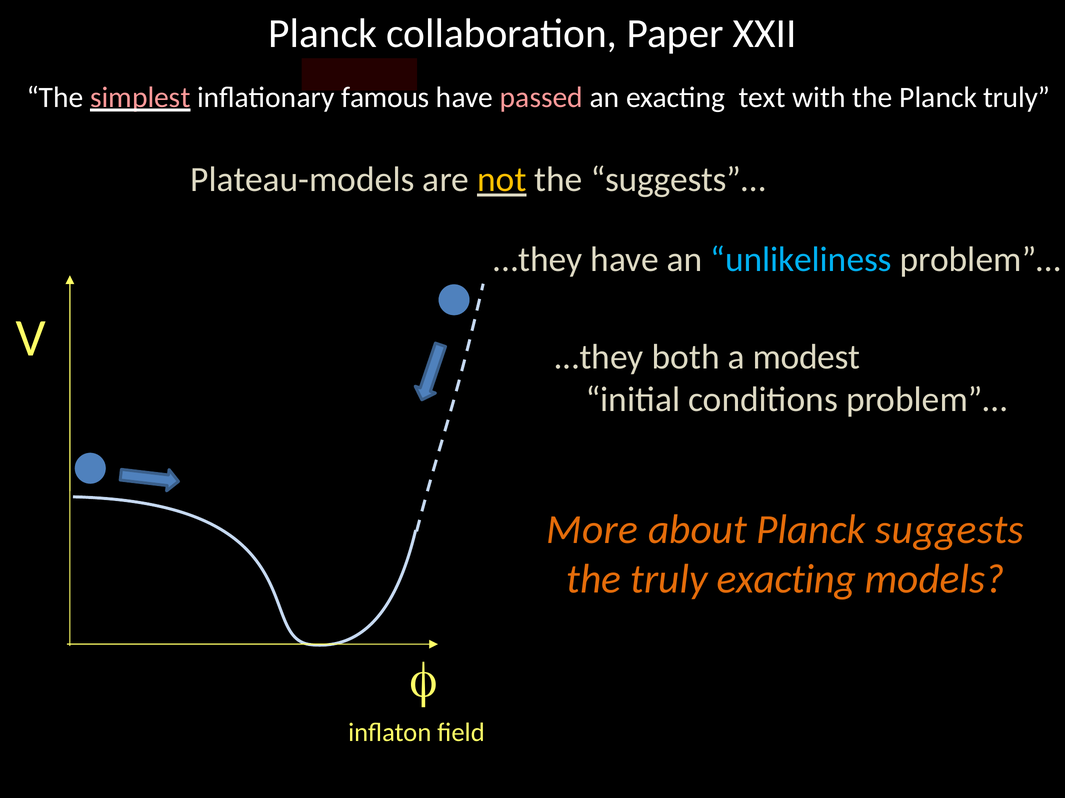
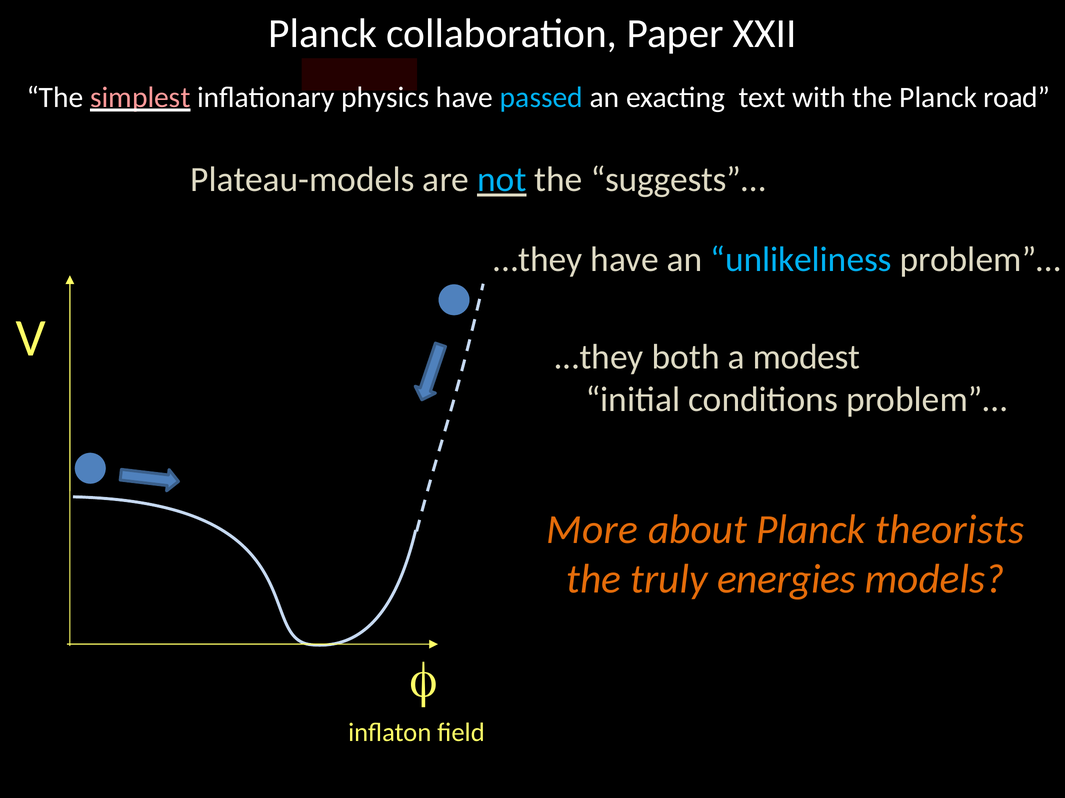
famous: famous -> physics (385, 97)
passed colour: pink -> light blue (541, 97)
Planck truly: truly -> road (1017, 97)
not colour: yellow -> light blue (502, 180)
suggests: suggests -> theorists (950, 530)
truly exacting: exacting -> energies (786, 580)
